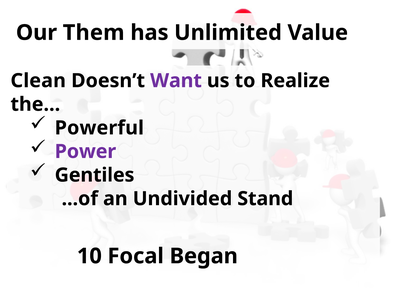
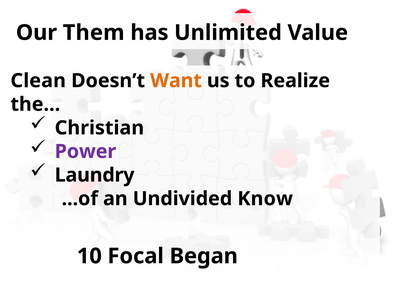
Want colour: purple -> orange (176, 81)
Powerful: Powerful -> Christian (99, 128)
Gentiles: Gentiles -> Laundry (95, 175)
Stand: Stand -> Know (265, 199)
